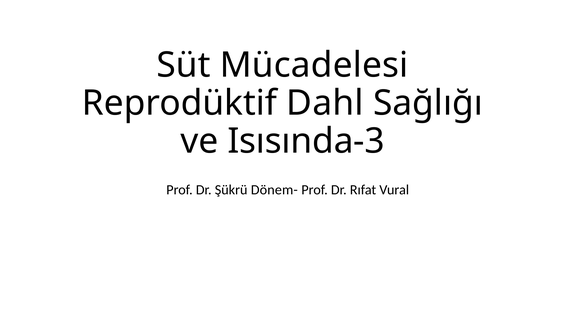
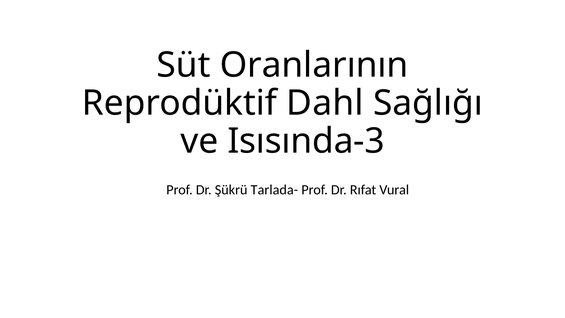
Mücadelesi: Mücadelesi -> Oranlarının (314, 65)
Dönem-: Dönem- -> Tarlada- (274, 190)
